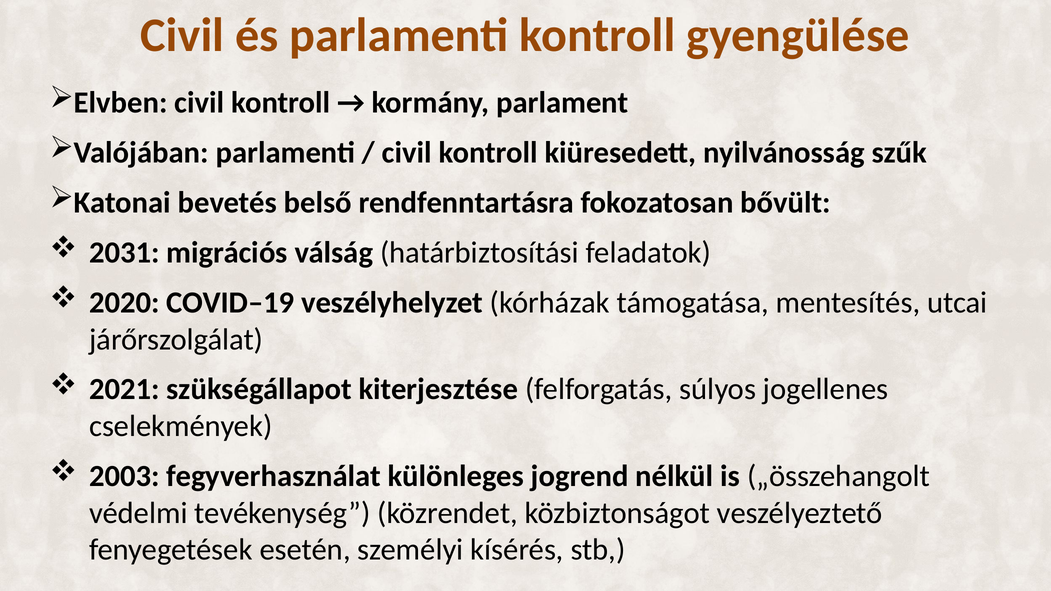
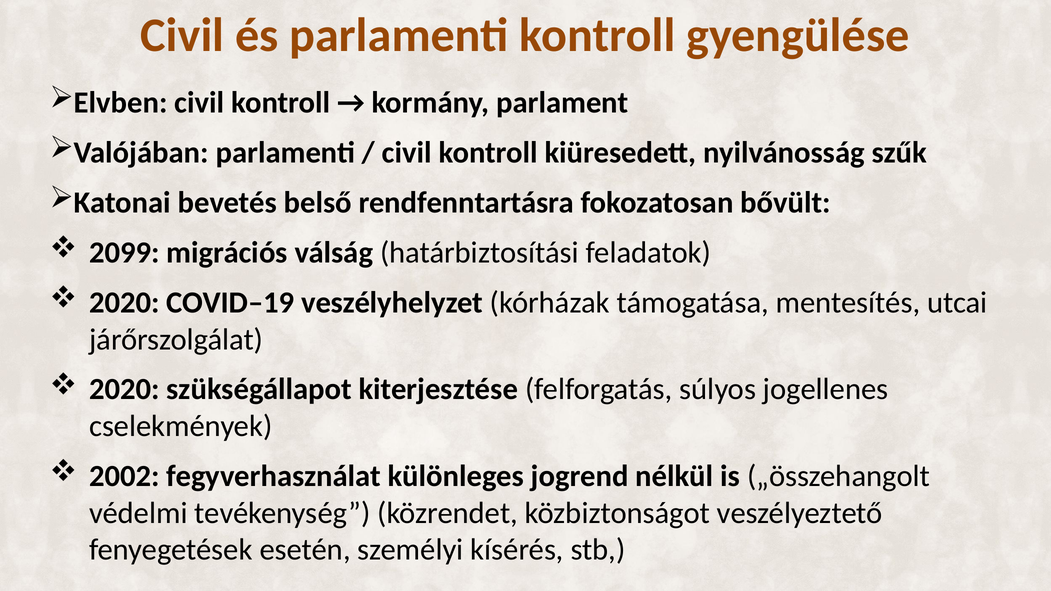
2031: 2031 -> 2099 (124, 253)
2021: 2021 -> 2020 (124, 389)
2003: 2003 -> 2002 (124, 476)
